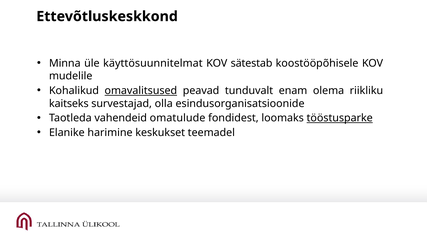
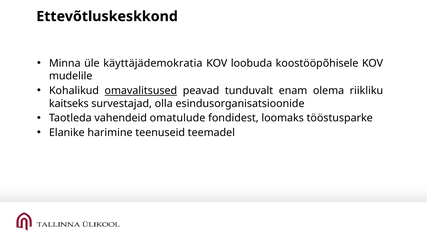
käyttösuunnitelmat: käyttösuunnitelmat -> käyttäjädemokratia (153, 63)
sätestab: sätestab -> loobuda (252, 63)
tööstusparke underline: present -> none (340, 118)
keskukset: keskukset -> teenuseid (160, 133)
